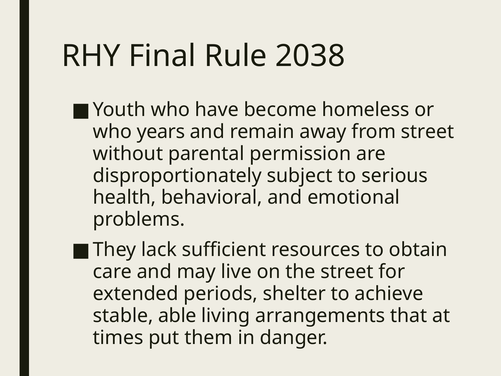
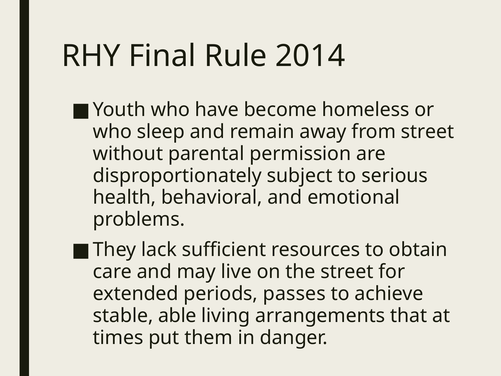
2038: 2038 -> 2014 (310, 56)
years: years -> sleep (161, 132)
shelter: shelter -> passes (294, 293)
